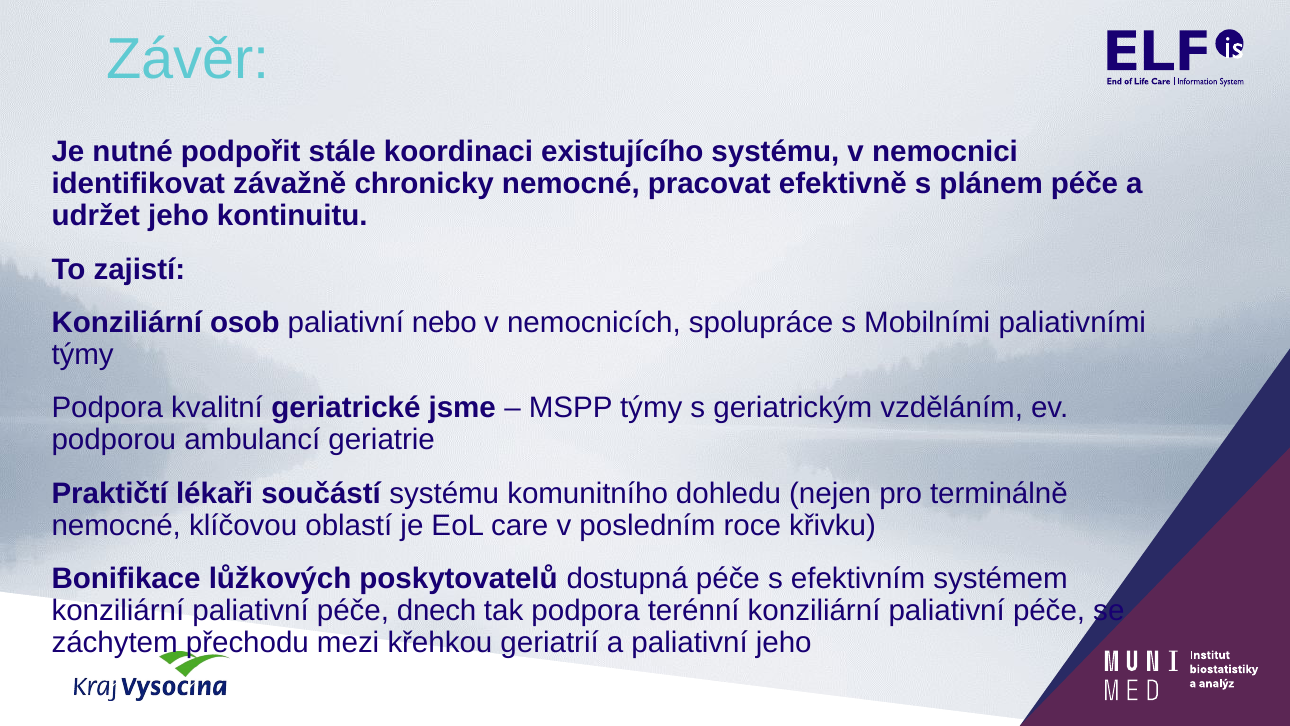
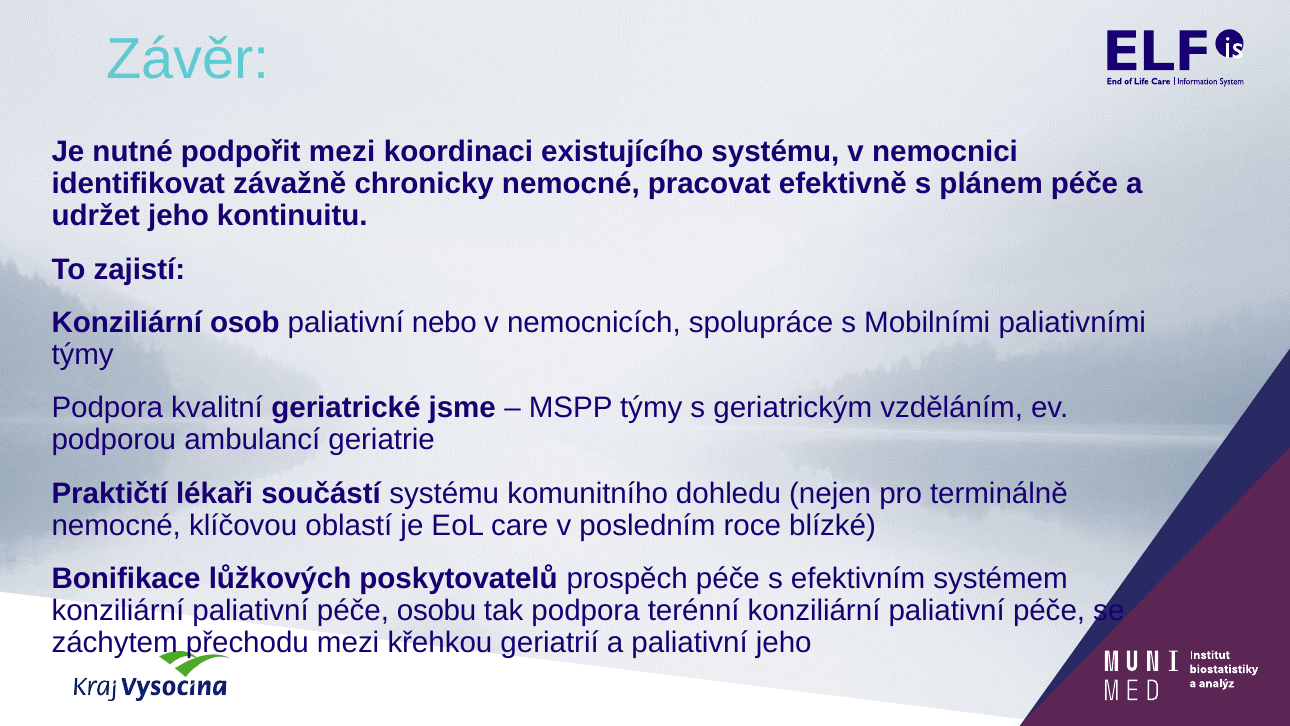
podpořit stále: stále -> mezi (342, 152)
křivku: křivku -> blízké (833, 525)
dostupná: dostupná -> prospěch (627, 579)
dnech: dnech -> osobu (437, 611)
